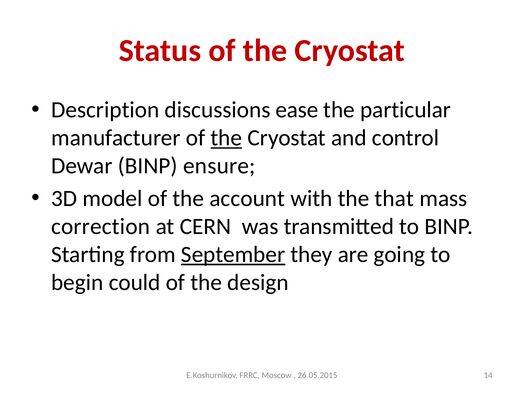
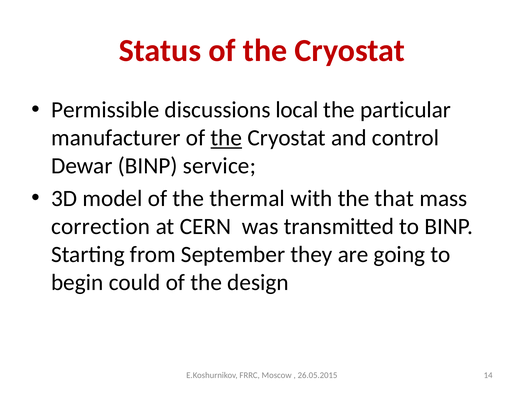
Description: Description -> Permissible (105, 110)
ease: ease -> local (297, 110)
ensure: ensure -> service (219, 166)
account: account -> thermal (247, 199)
September underline: present -> none (233, 254)
